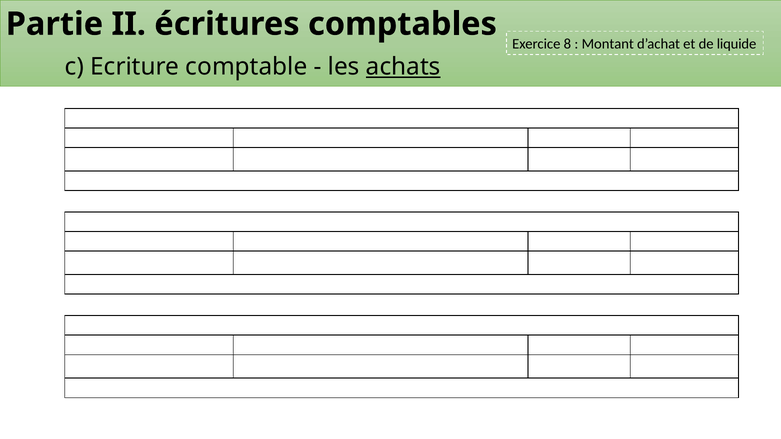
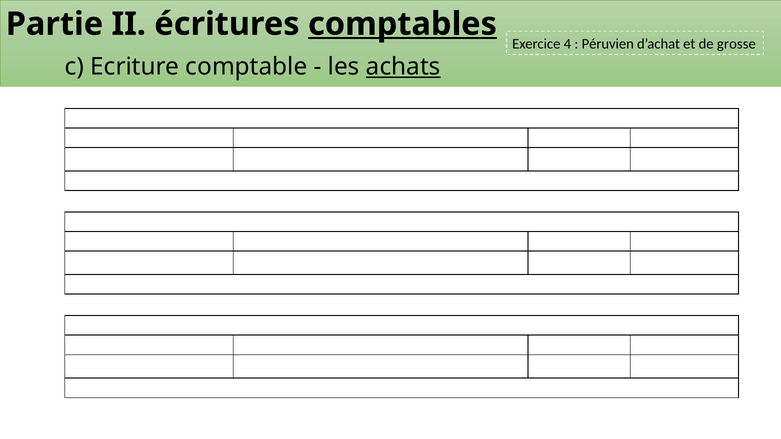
comptables underline: none -> present (402, 24)
8: 8 -> 4 (567, 44)
Montant: Montant -> Péruvien (608, 44)
liquide: liquide -> grosse (736, 44)
